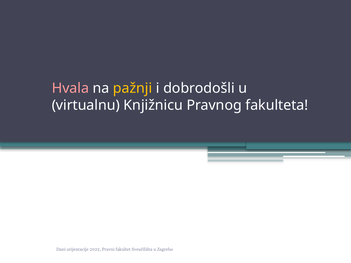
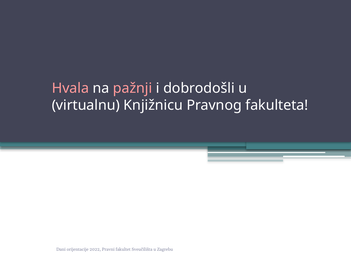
pažnji colour: yellow -> pink (133, 88)
